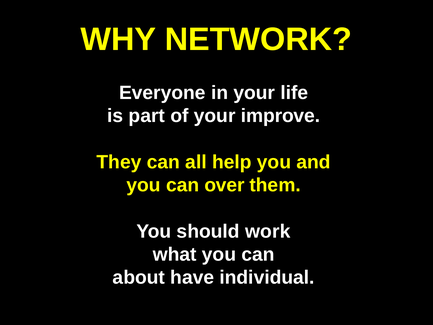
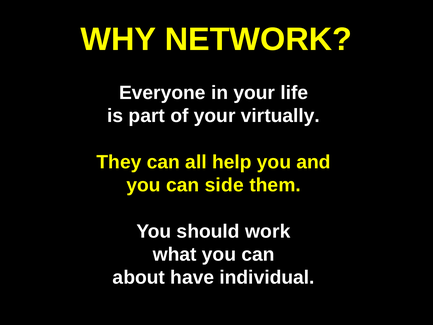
improve: improve -> virtually (280, 116)
over: over -> side (224, 185)
